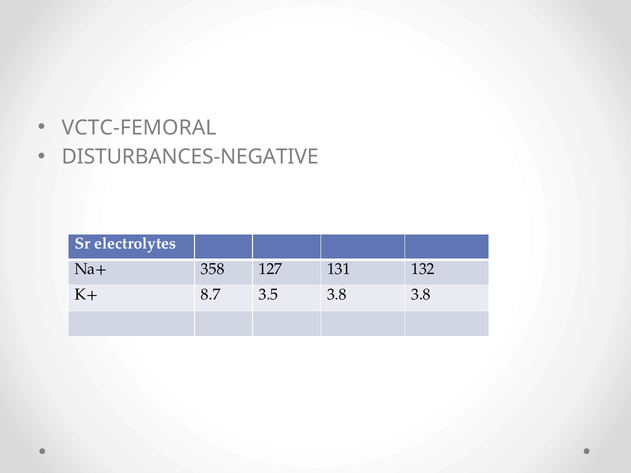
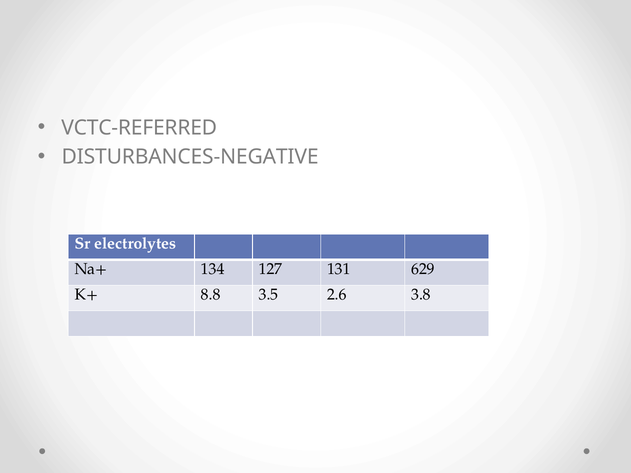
VCTC-FEMORAL: VCTC-FEMORAL -> VCTC-REFERRED (139, 128)
358: 358 -> 134 (213, 269)
132: 132 -> 629 (423, 269)
8.7: 8.7 -> 8.8 (211, 295)
3.5 3.8: 3.8 -> 2.6 (337, 295)
